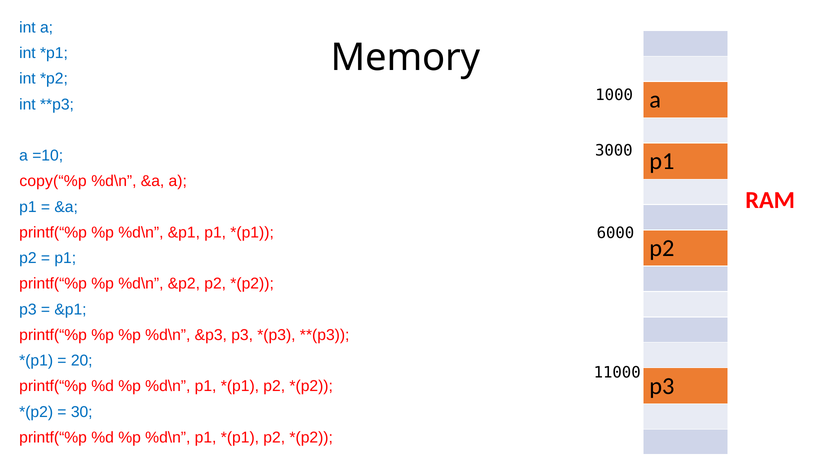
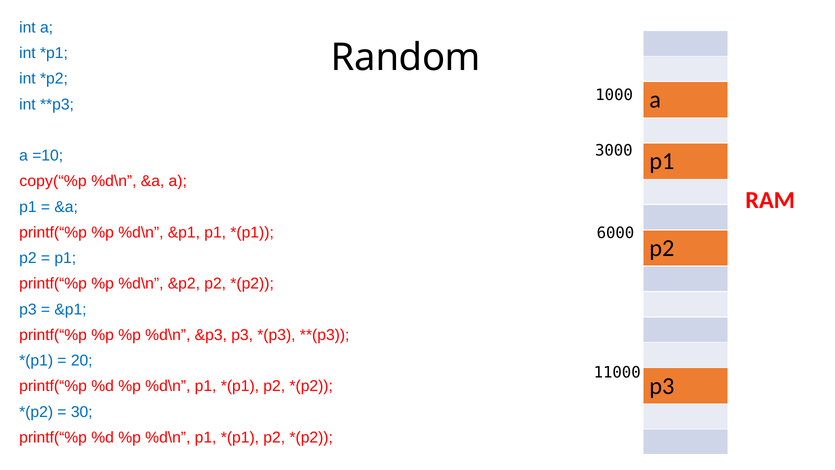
Memory: Memory -> Random (406, 57)
